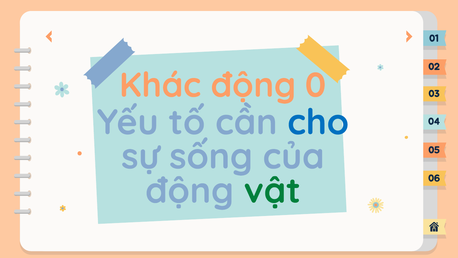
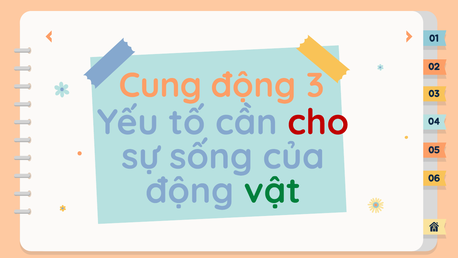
Khác: Khác -> Cung (160, 85)
0: 0 -> 3 (315, 85)
cho colour: blue -> red (318, 122)
